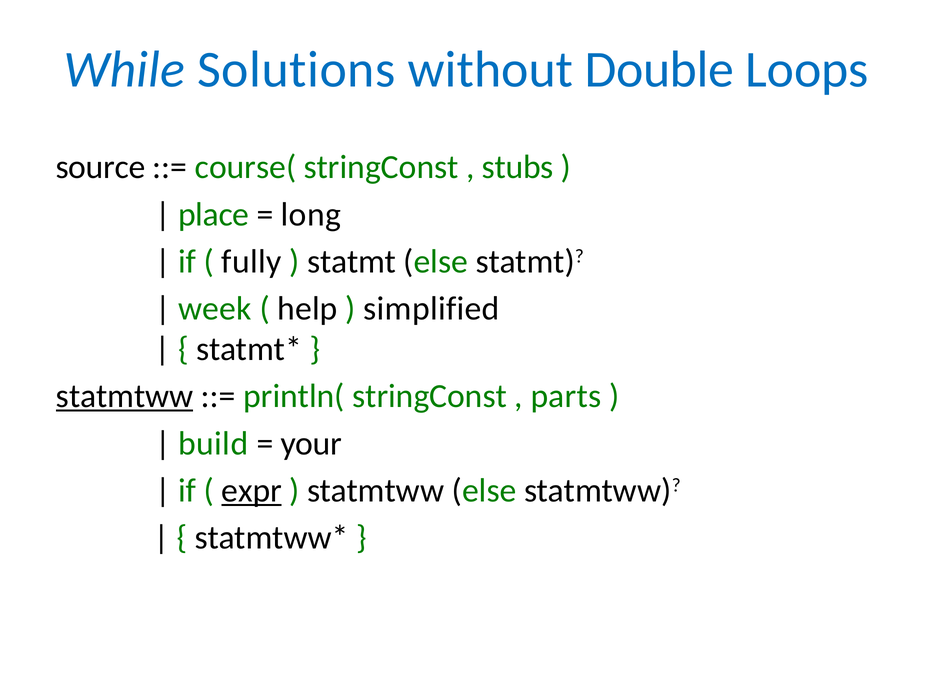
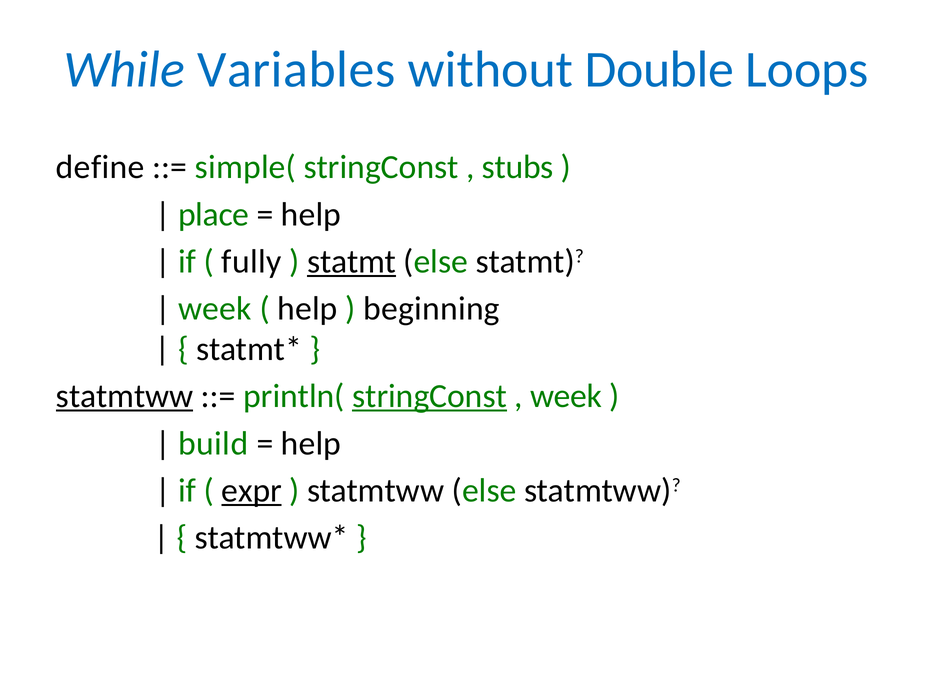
Solutions: Solutions -> Variables (296, 70)
source: source -> define (100, 167)
course(: course( -> simple( (245, 167)
long: long -> help (311, 214)
statmt underline: none -> present (352, 261)
simplified: simplified -> beginning (431, 309)
stringConst underline: none -> present (430, 396)
parts: parts -> week (566, 396)
your: your -> help (311, 443)
